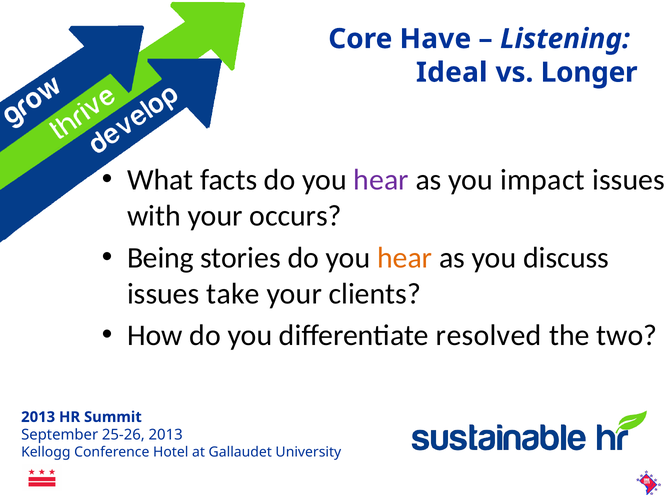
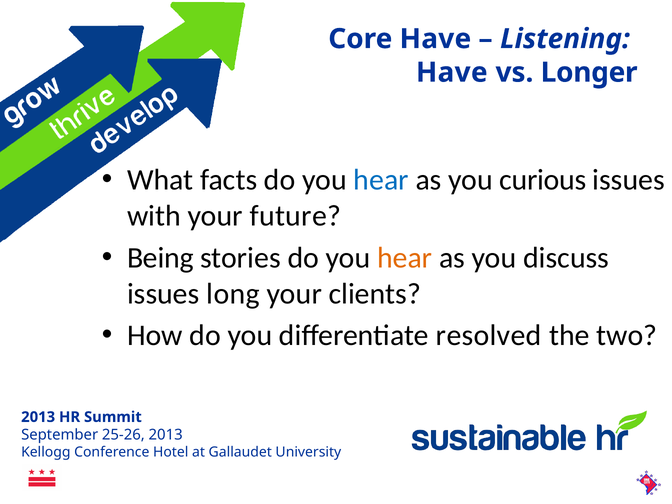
Ideal: Ideal -> Have (452, 72)
hear colour: purple -> blue (381, 180)
impact: impact -> curious (543, 180)
occurs: occurs -> future (295, 216)
take: take -> long (233, 294)
